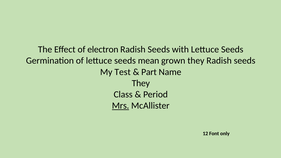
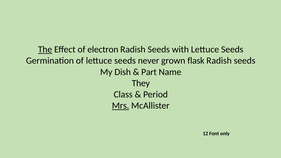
The underline: none -> present (45, 49)
mean: mean -> never (149, 61)
grown they: they -> flask (196, 61)
Test: Test -> Dish (123, 72)
